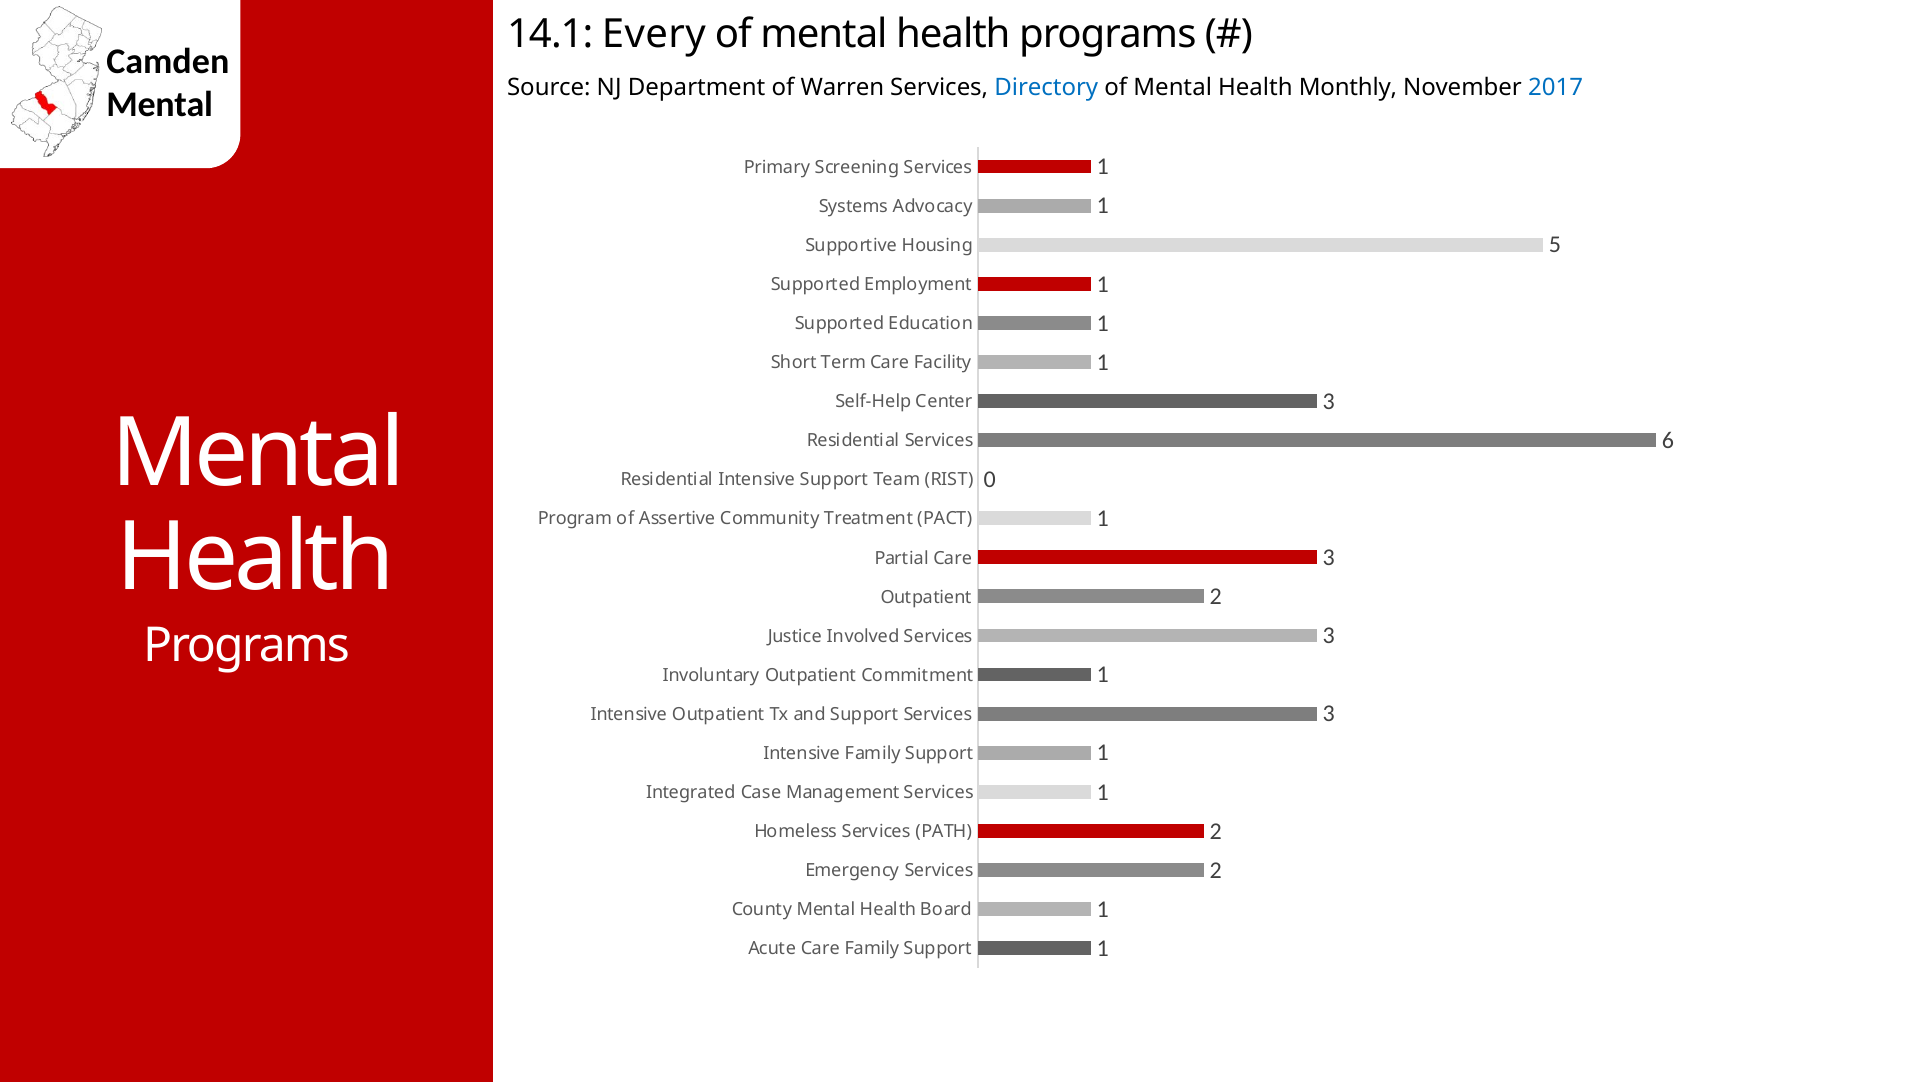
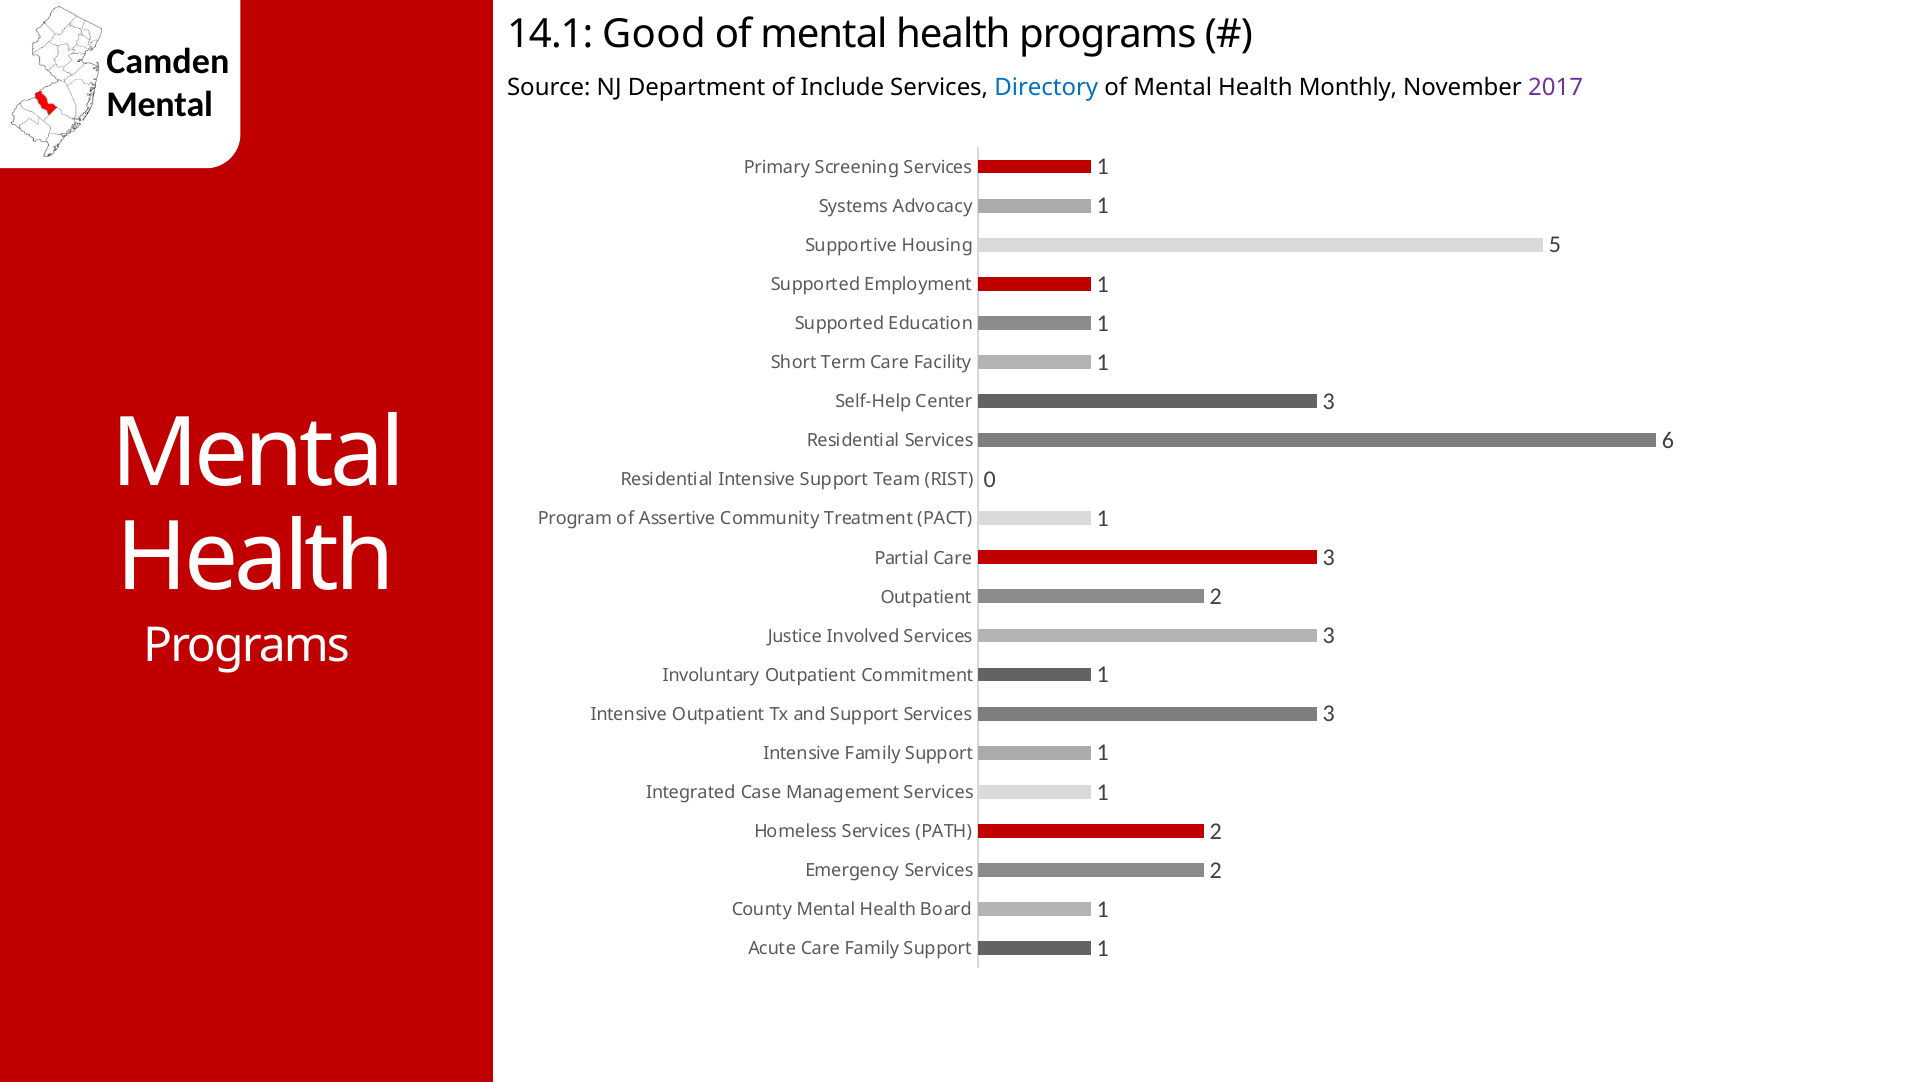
Every: Every -> Good (654, 34)
Warren: Warren -> Include (842, 88)
2017 colour: blue -> purple (1556, 88)
